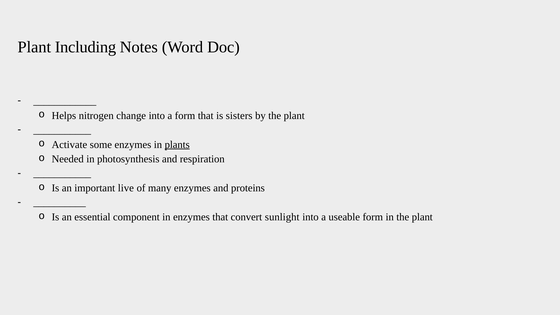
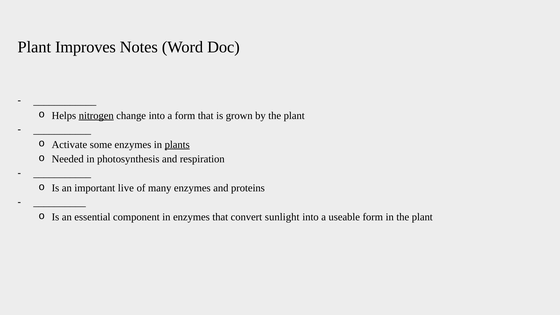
Including: Including -> Improves (85, 47)
nitrogen underline: none -> present (96, 116)
sisters: sisters -> grown (239, 116)
